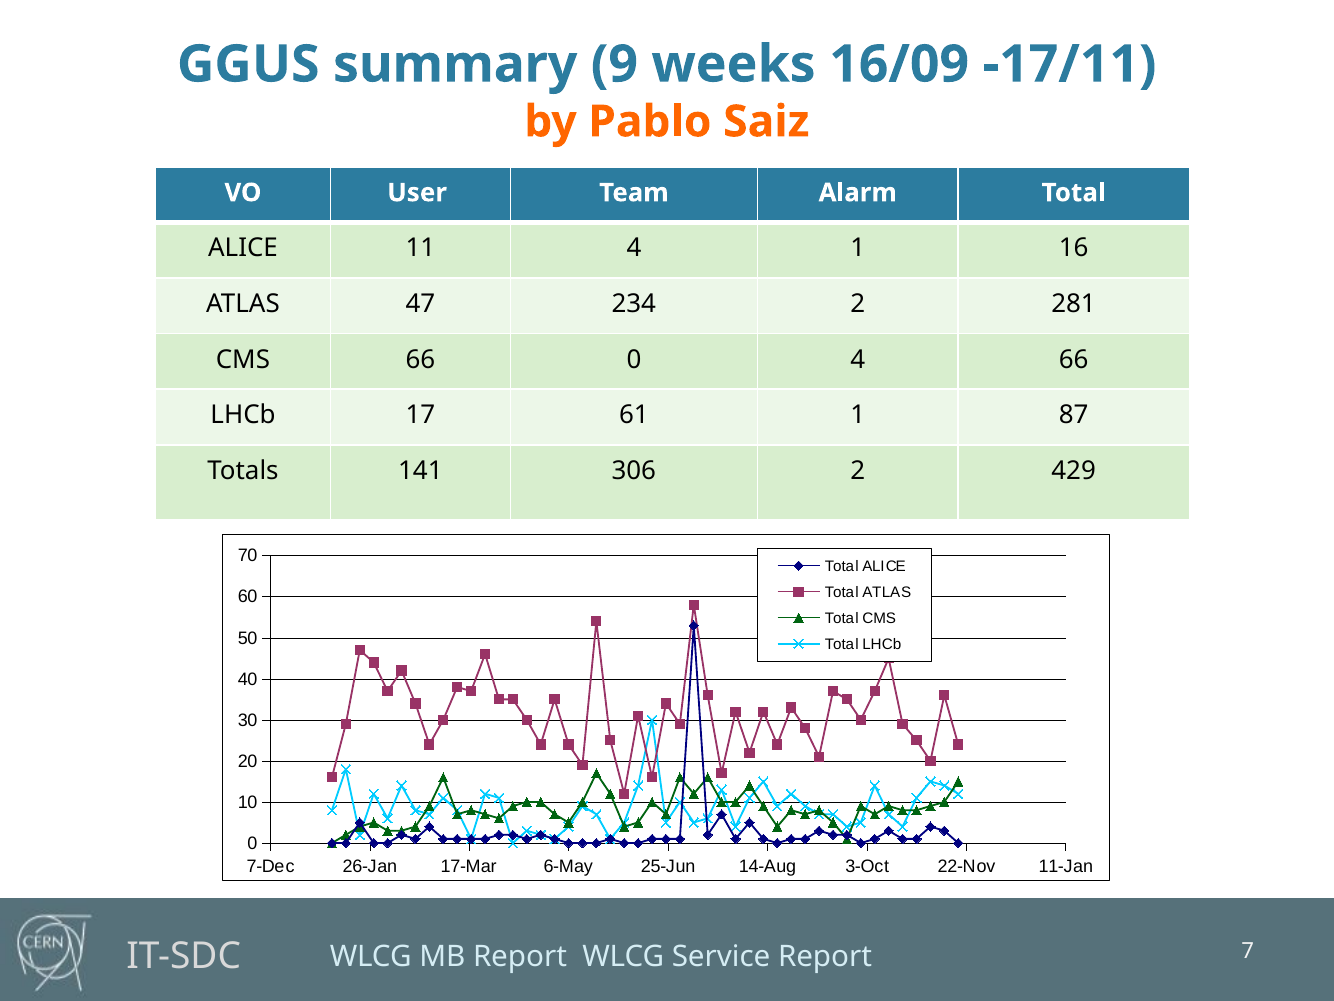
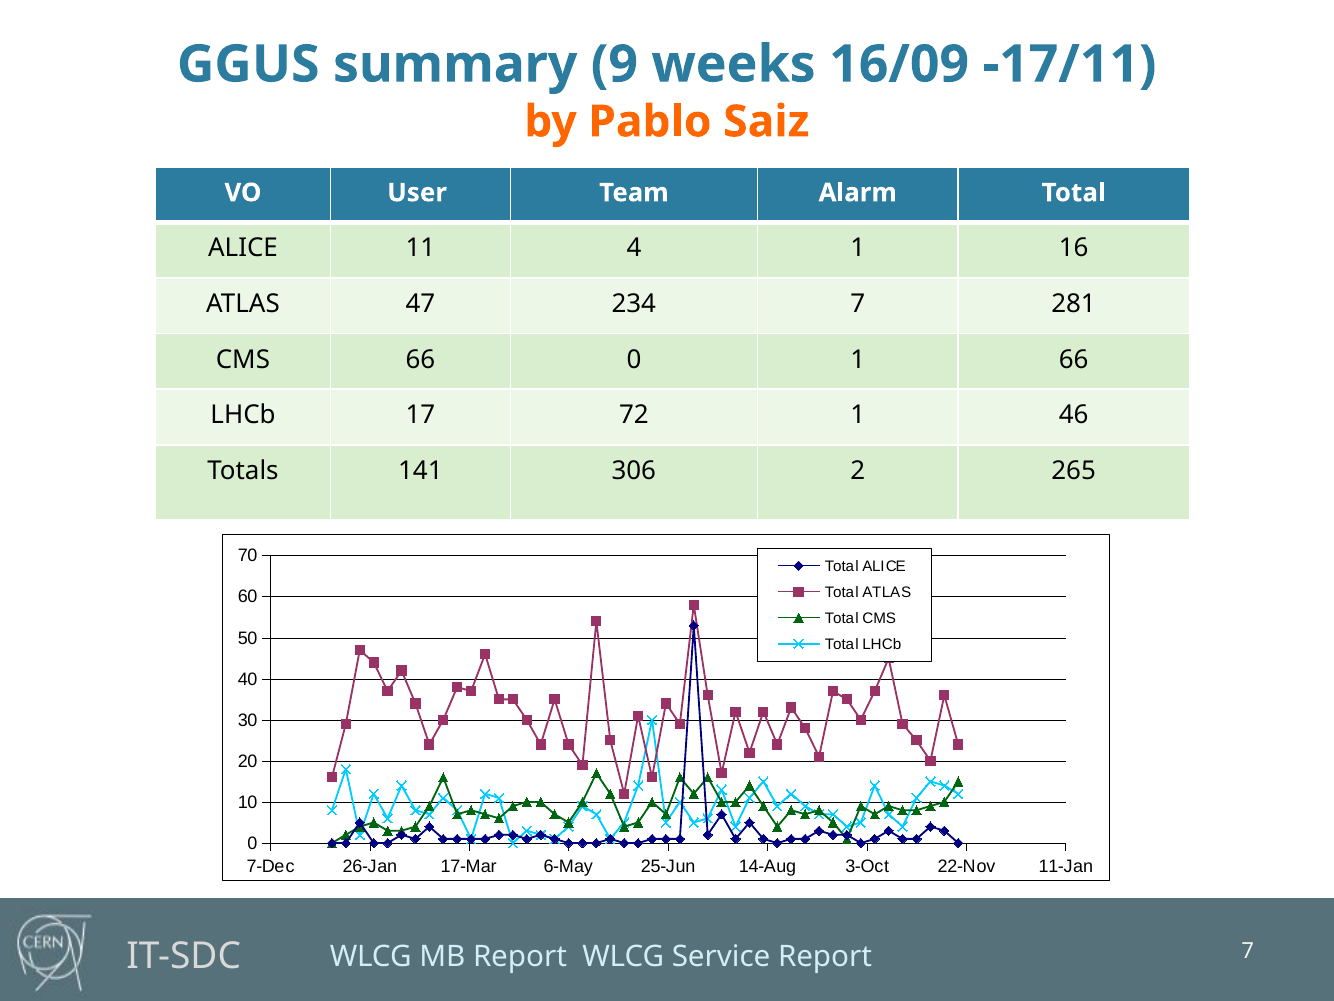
234 2: 2 -> 7 (858, 304)
0 4: 4 -> 1 (858, 359)
61: 61 -> 72 (634, 415)
87: 87 -> 46 (1074, 415)
429: 429 -> 265 (1074, 470)
